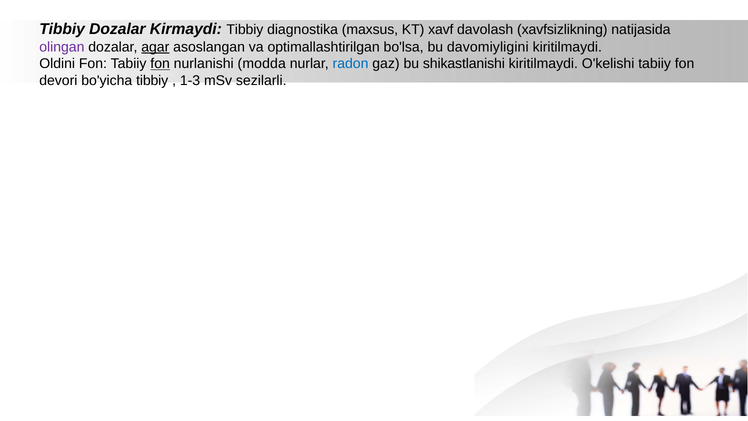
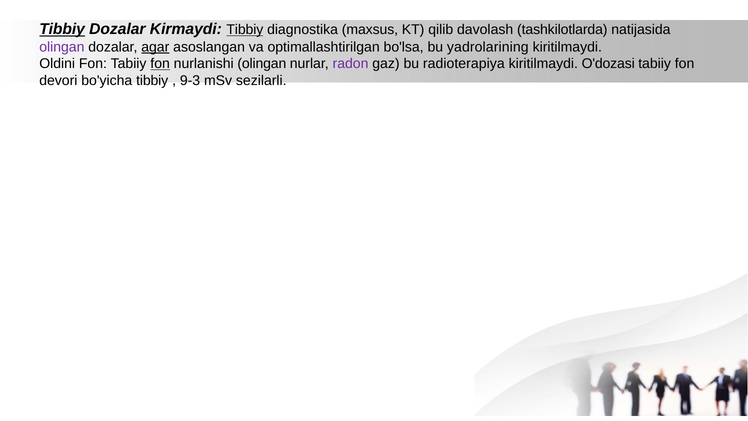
Tibbiy underline: none -> present (62, 29)
Tibbiy underline: none -> present (245, 30)
xavf: xavf -> qilib (441, 30)
xavfsizlikning: xavfsizlikning -> tashkilotlarda (562, 30)
davomiyligini: davomiyligini -> yadrolarining (488, 47)
nurlanishi modda: modda -> olingan (262, 64)
radon colour: blue -> purple (351, 64)
shikastlanishi: shikastlanishi -> radioterapiya (464, 64)
O'kelishi: O'kelishi -> O'dozasi (608, 64)
1-3: 1-3 -> 9-3 (190, 81)
